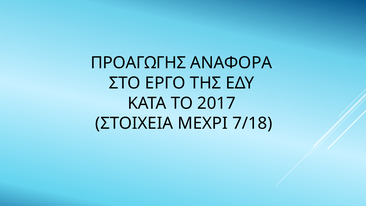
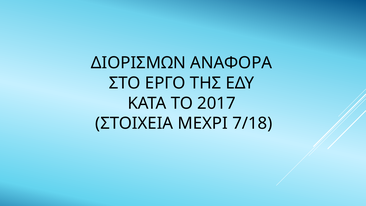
ΠΡΟΑΓΩΓΗΣ: ΠΡΟΑΓΩΓΗΣ -> ΔΙΟΡΙΣΜΩΝ (138, 63)
